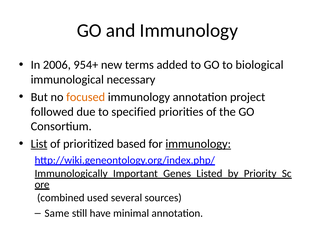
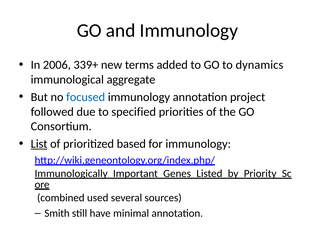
954+: 954+ -> 339+ (86, 65)
biological: biological -> dynamics (259, 65)
necessary: necessary -> aggregate (131, 80)
focused colour: orange -> blue (86, 97)
immunology underline: present -> none (198, 144)
Same: Same -> Smith (57, 214)
